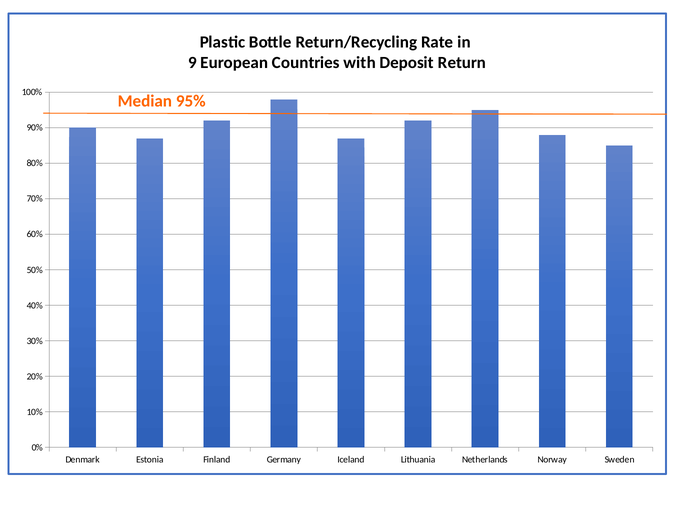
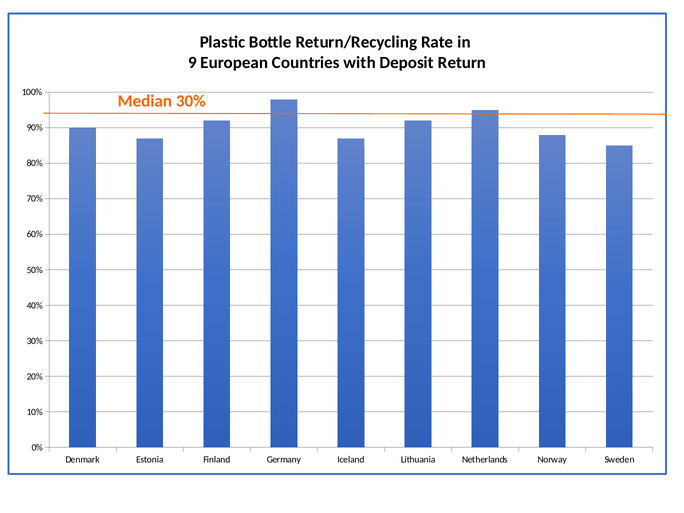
Median 95%: 95% -> 30% (191, 101)
